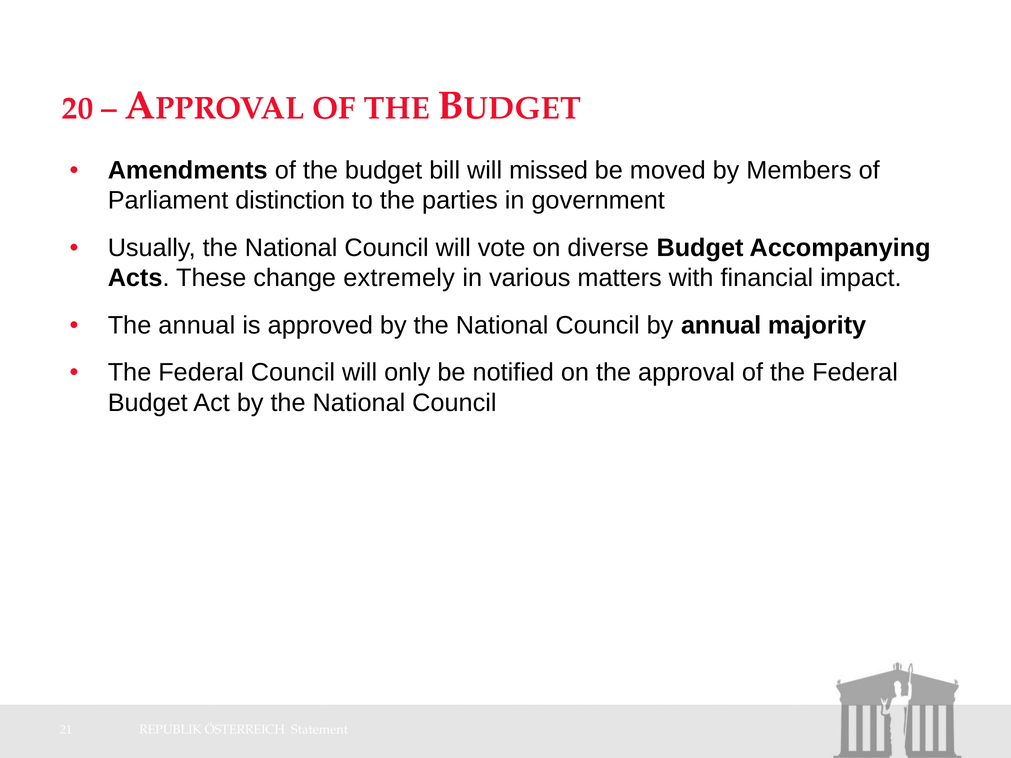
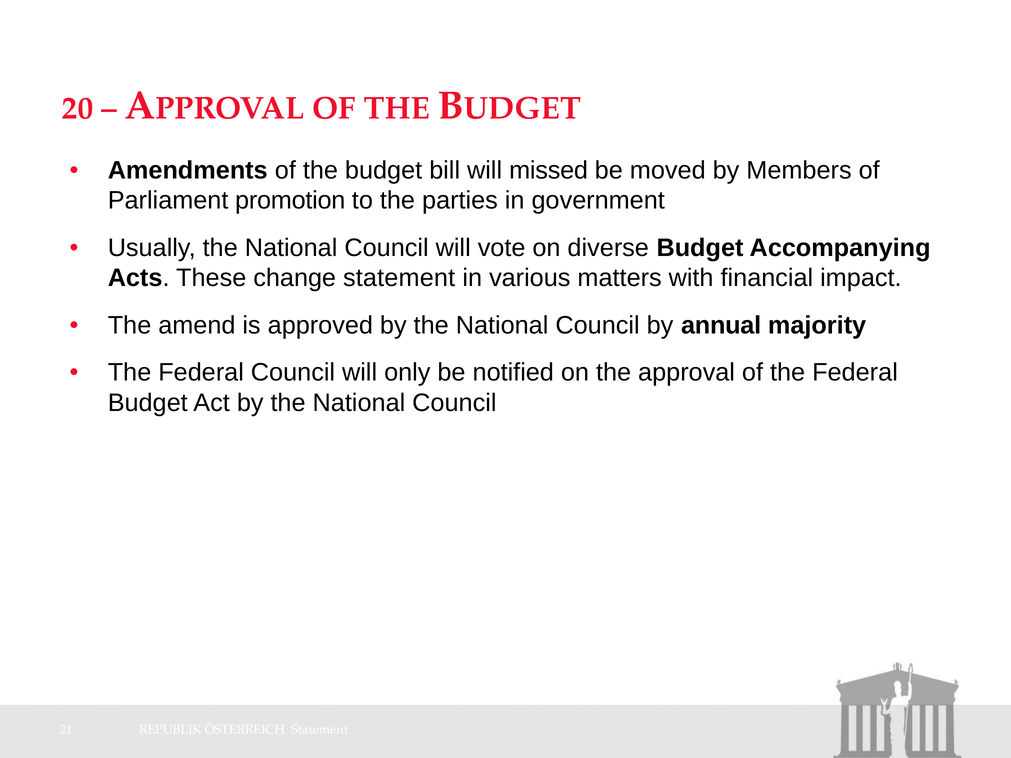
distinction: distinction -> promotion (290, 201)
change extremely: extremely -> statement (399, 278)
The annual: annual -> amend (197, 325)
